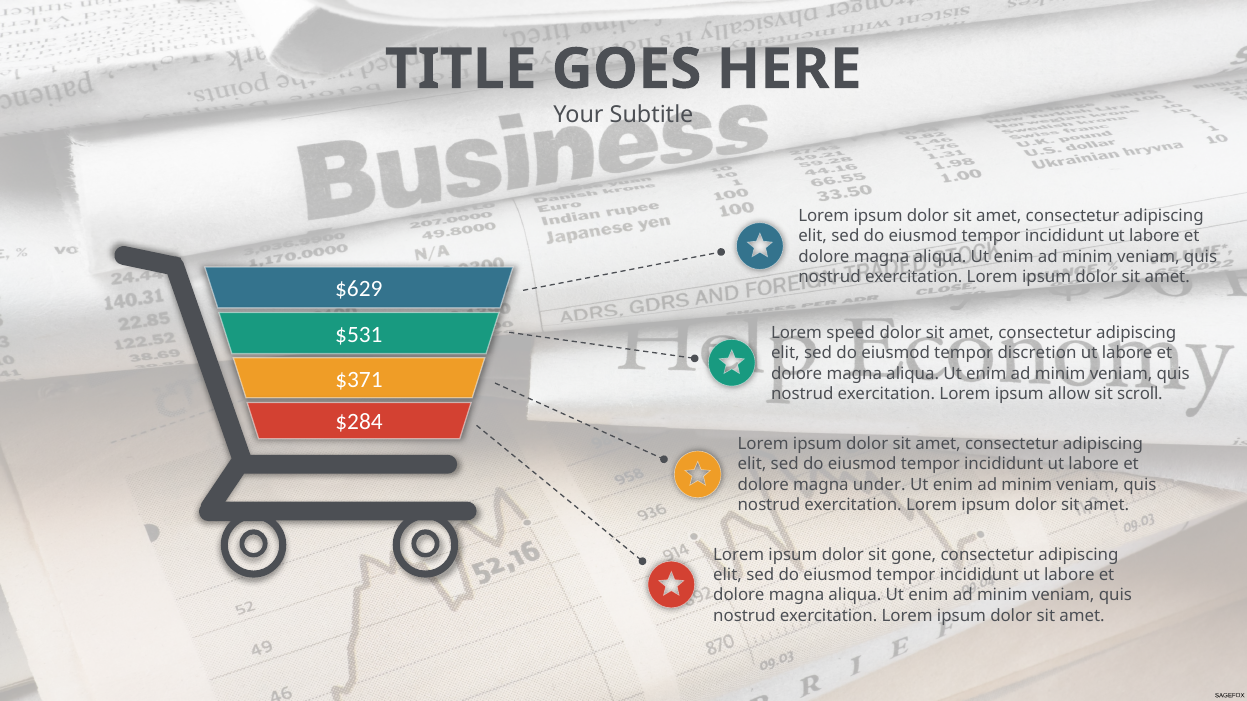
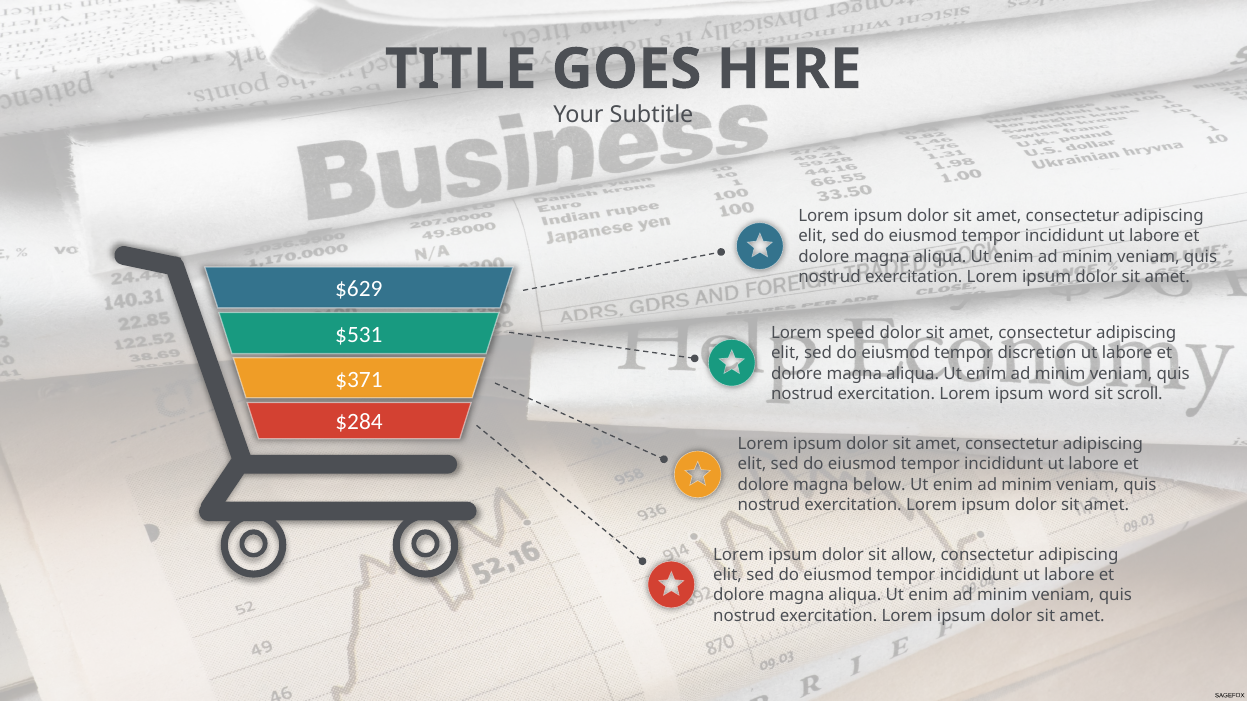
allow: allow -> word (1069, 394)
under: under -> below (879, 485)
gone: gone -> allow (914, 555)
